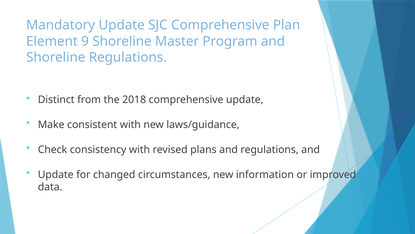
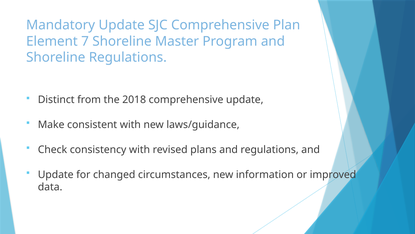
9: 9 -> 7 (85, 41)
